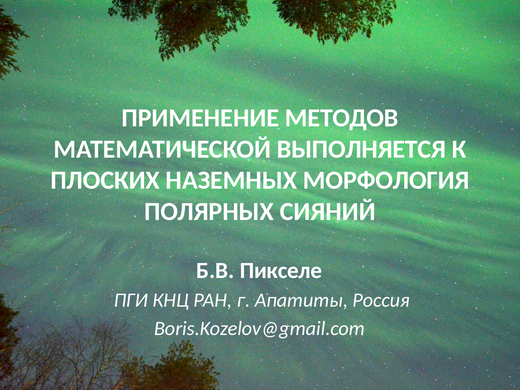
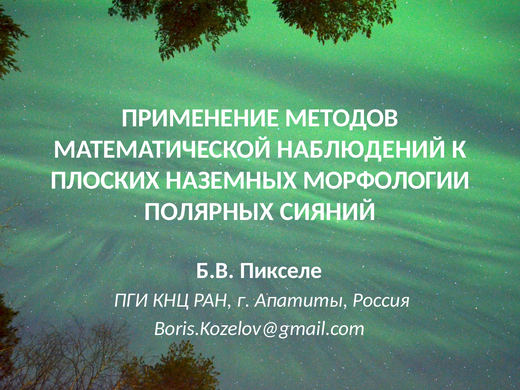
ВЫПОЛНЯЕТСЯ: ВЫПОЛНЯЕТСЯ -> НАБЛЮДЕНИЙ (361, 149)
МОРФОЛОГИЯ: МОРФОЛОГИЯ -> МОРФОЛОГИИ (386, 180)
